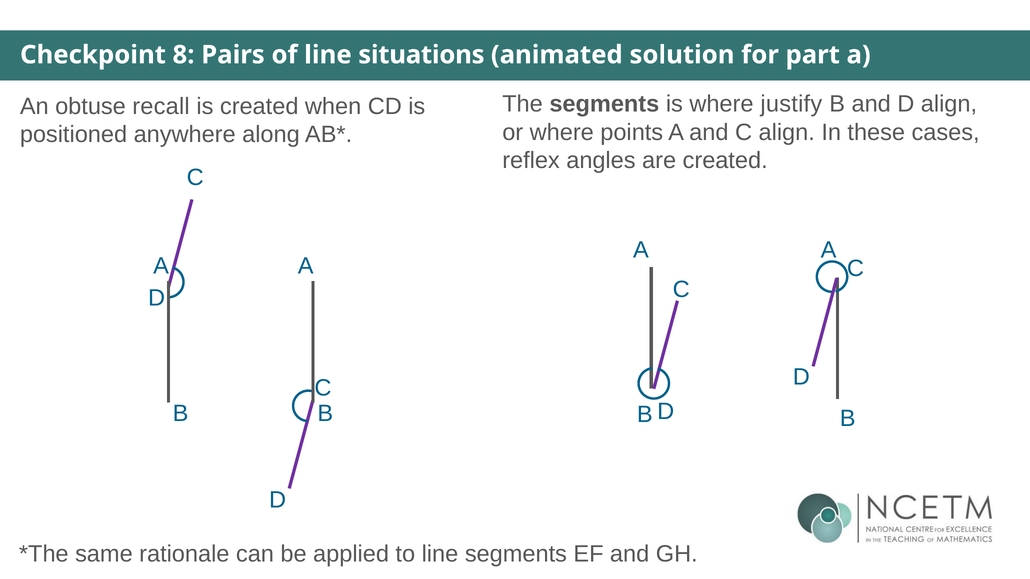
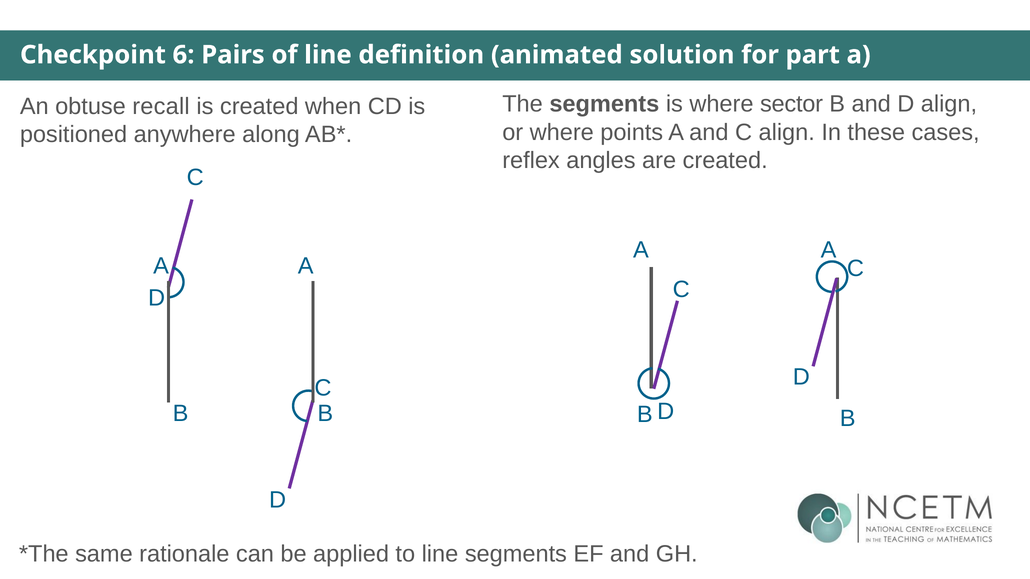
8: 8 -> 6 (184, 55)
situations: situations -> definition (421, 55)
justify: justify -> sector (792, 104)
